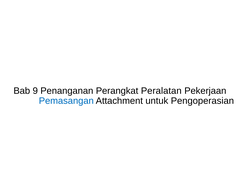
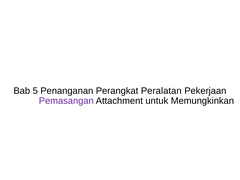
9: 9 -> 5 (35, 91)
Pemasangan colour: blue -> purple (66, 101)
Pengoperasian: Pengoperasian -> Memungkinkan (202, 101)
